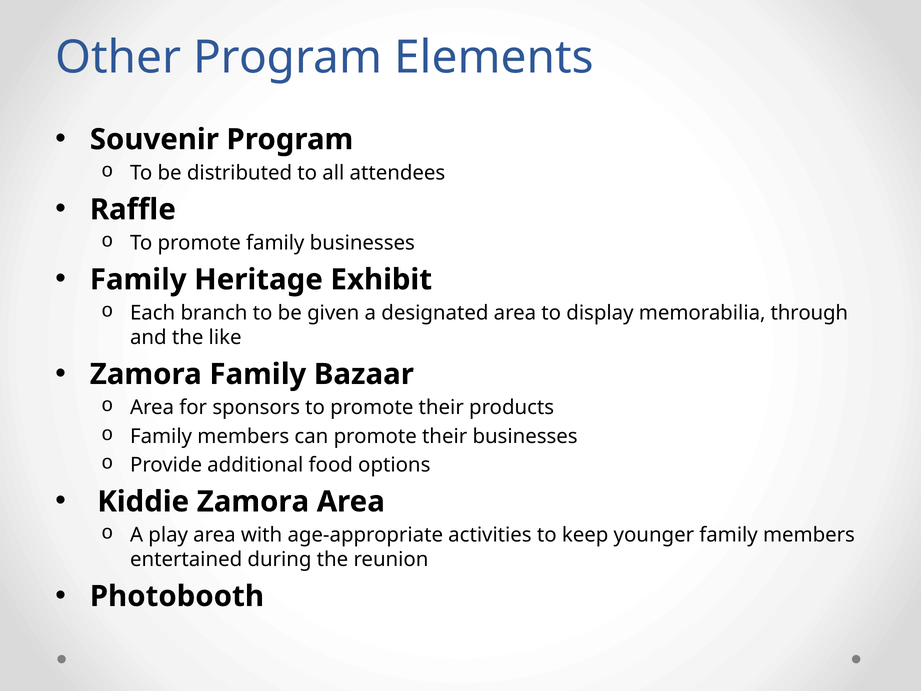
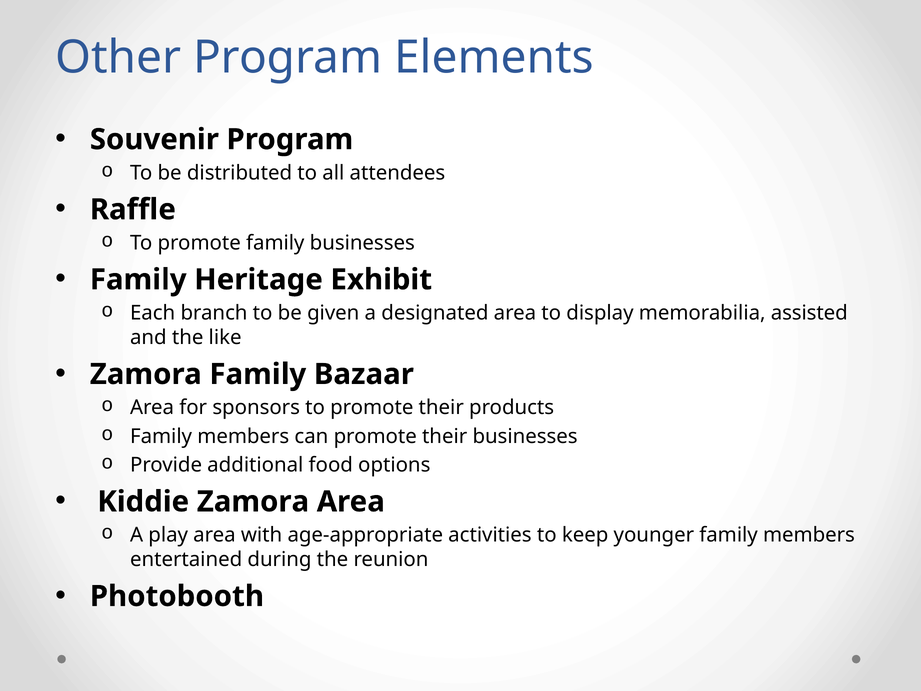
through: through -> assisted (809, 313)
